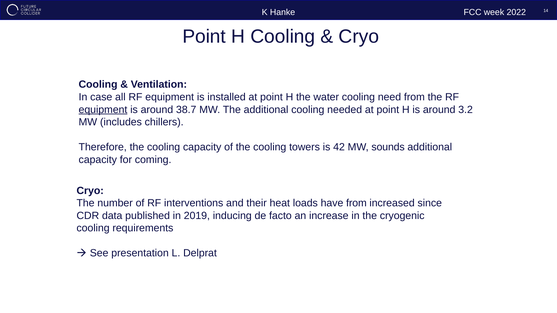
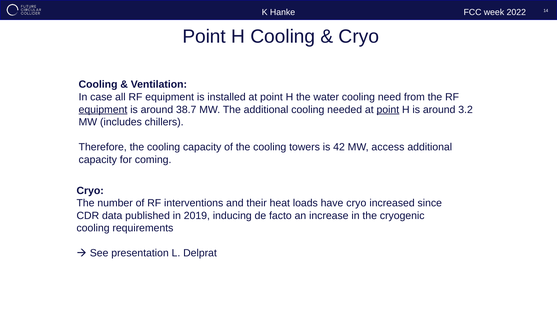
point underline: none -> present (388, 110)
sounds: sounds -> access (388, 147)
have from: from -> cryo (356, 203)
